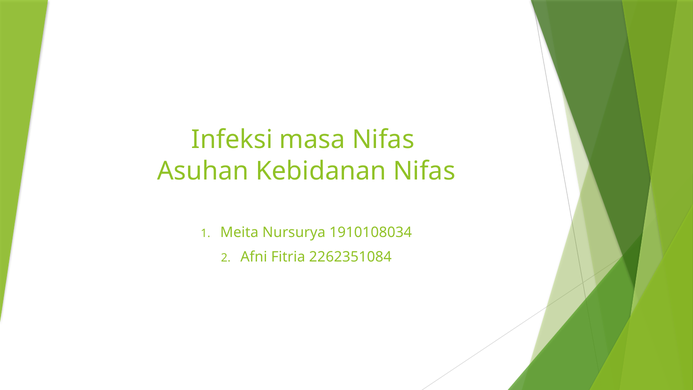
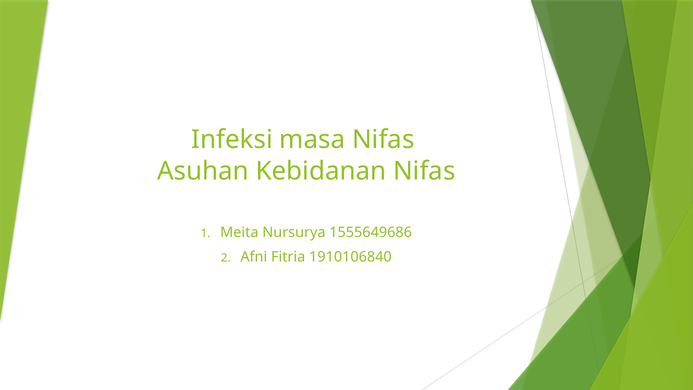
1910108034: 1910108034 -> 1555649686 (371, 232)
2262351084: 2262351084 -> 1910106840 (350, 257)
